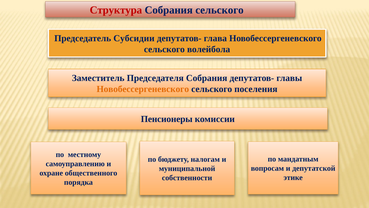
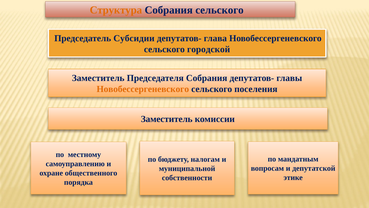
Структура colour: red -> orange (116, 10)
волейбола: волейбола -> городской (209, 49)
Пенсионеры: Пенсионеры -> Заместитель (167, 119)
